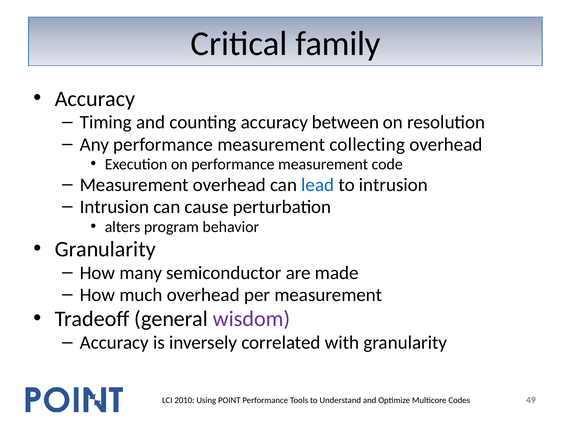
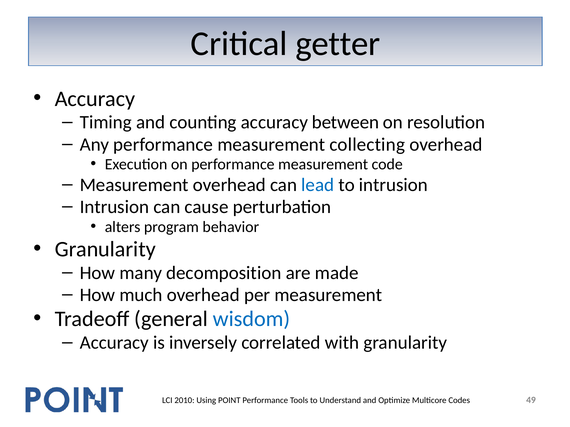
family: family -> getter (338, 44)
semiconductor: semiconductor -> decomposition (224, 273)
wisdom colour: purple -> blue (252, 319)
